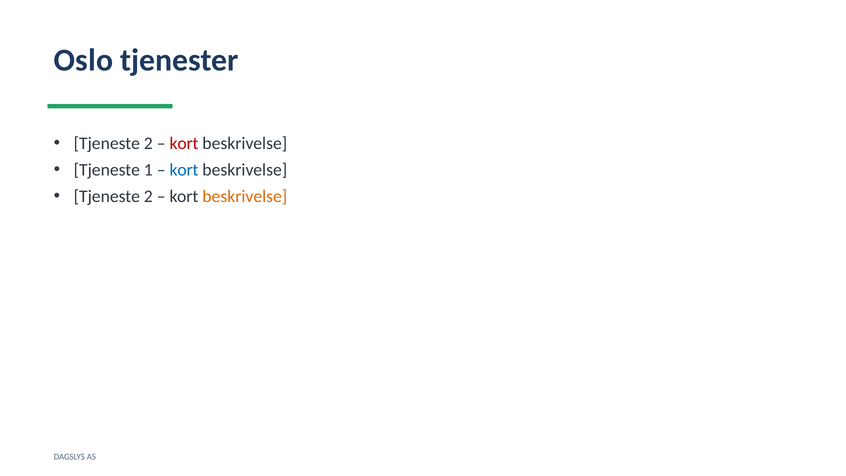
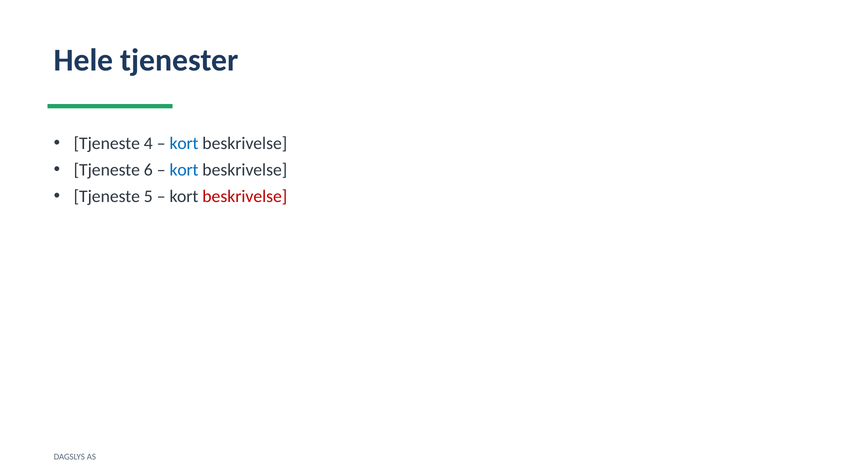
Oslo: Oslo -> Hele (84, 60)
2: 2 -> 4 (148, 143)
kort colour: red -> blue (184, 143)
1: 1 -> 6 (148, 170)
2: 2 -> 5 (148, 196)
beskrivelse colour: orange -> red (245, 196)
